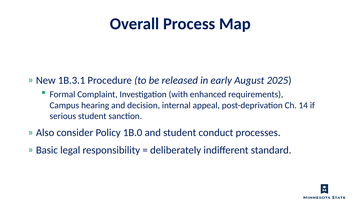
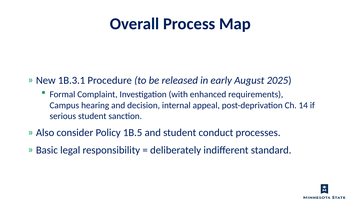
1B.0: 1B.0 -> 1B.5 (133, 133)
